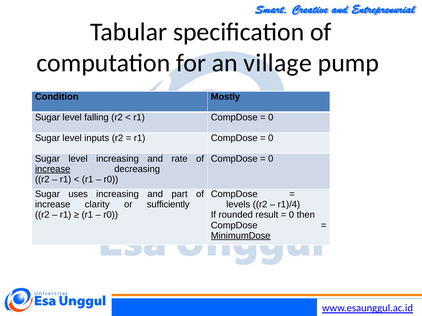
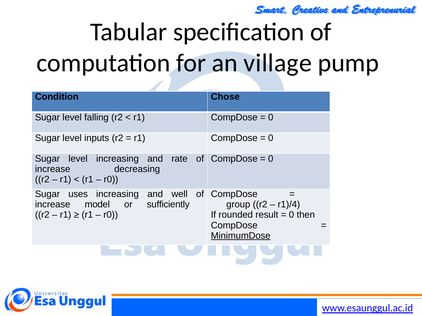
Mostly: Mostly -> Chose (225, 97)
increase underline: present -> none (53, 169)
part: part -> well (180, 194)
clarity: clarity -> model (97, 205)
levels: levels -> group (238, 205)
